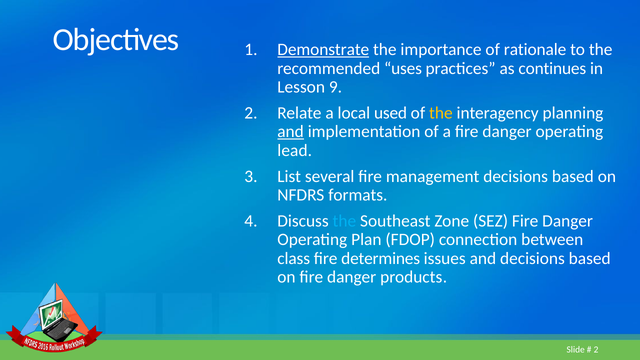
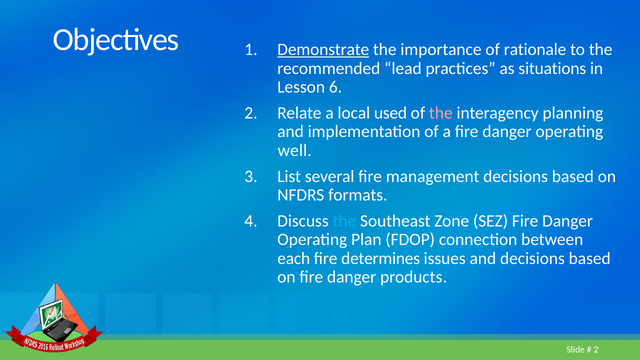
uses: uses -> lead (403, 68)
continues: continues -> situations (552, 68)
9: 9 -> 6 (335, 87)
the colour: yellow -> pink (441, 113)
and underline: present -> none (291, 132)
lead: lead -> well (295, 150)
class: class -> each (294, 258)
